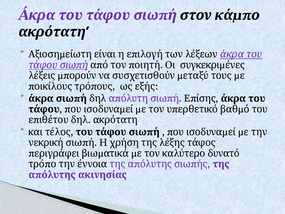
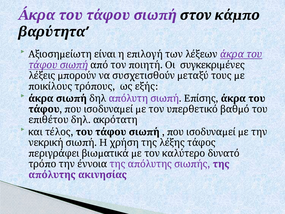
ακρότατη: ακρότατη -> βαρύτητα (52, 32)
